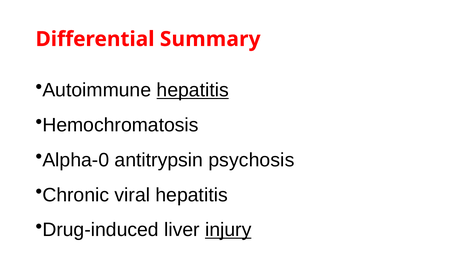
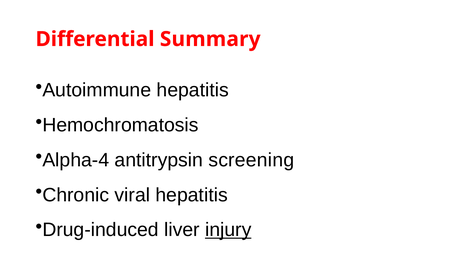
hepatitis underline: present -> none (193, 90)
Alpha-0: Alpha-0 -> Alpha-4 (76, 160)
psychosis: psychosis -> screening (251, 160)
